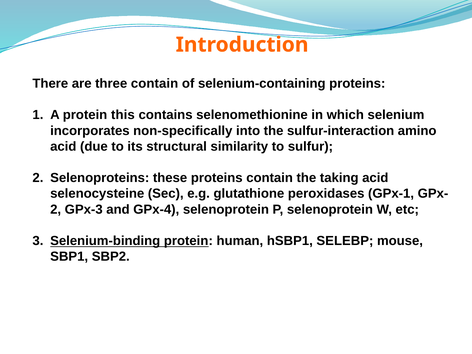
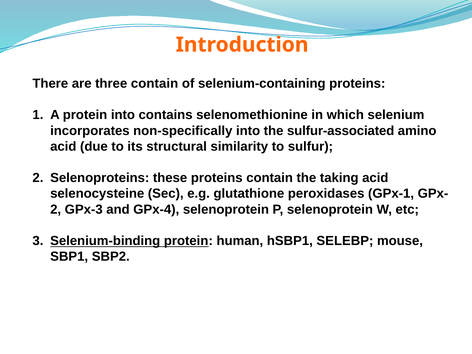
protein this: this -> into (123, 115)
sulfur-interaction: sulfur-interaction -> sulfur-associated (341, 131)
